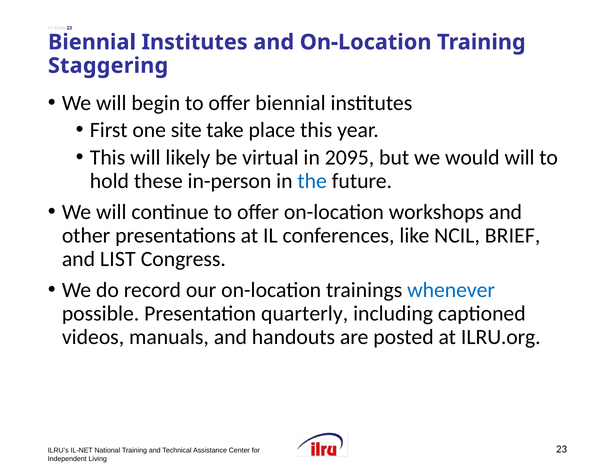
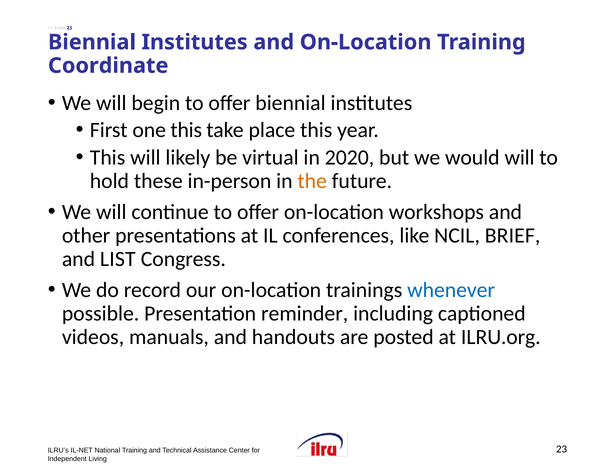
Staggering: Staggering -> Coordinate (108, 66)
one site: site -> this (186, 130)
2095: 2095 -> 2020 (350, 158)
the colour: blue -> orange (312, 181)
quarterly: quarterly -> reminder (305, 314)
